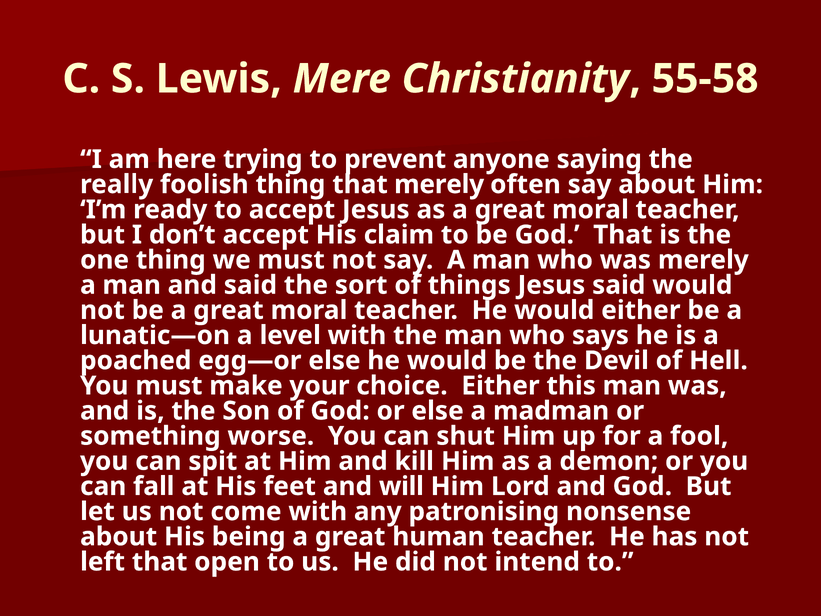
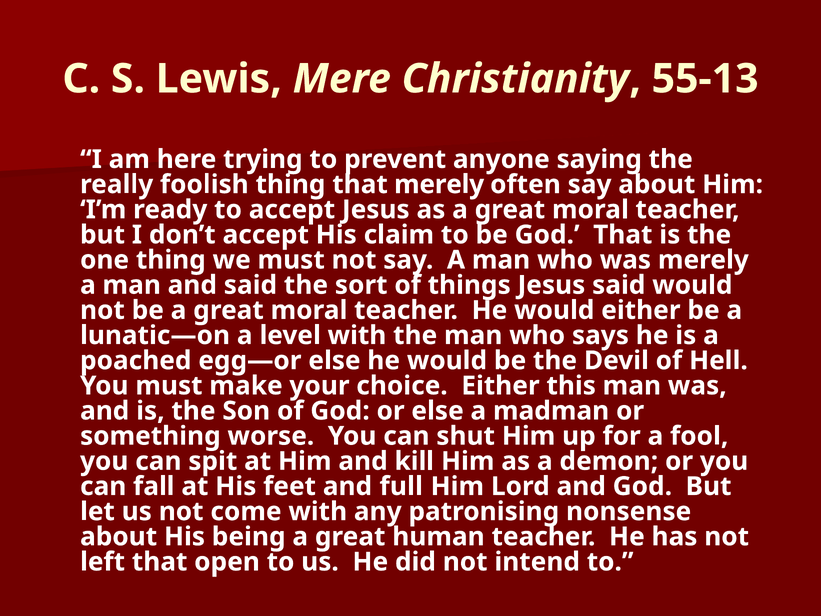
55-58: 55-58 -> 55-13 (705, 79)
will: will -> full (401, 486)
